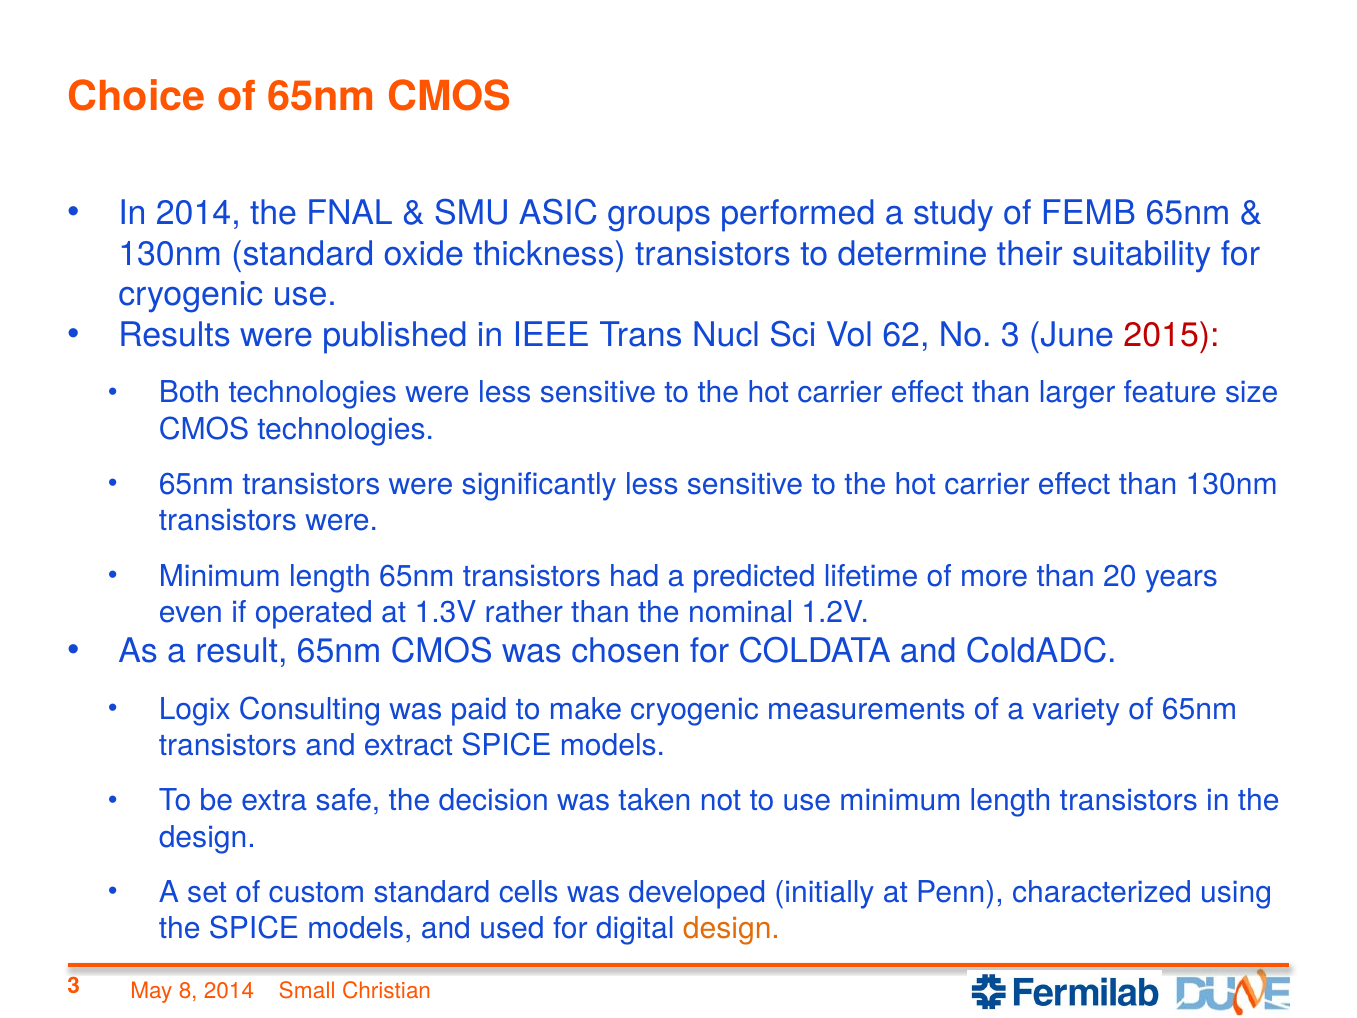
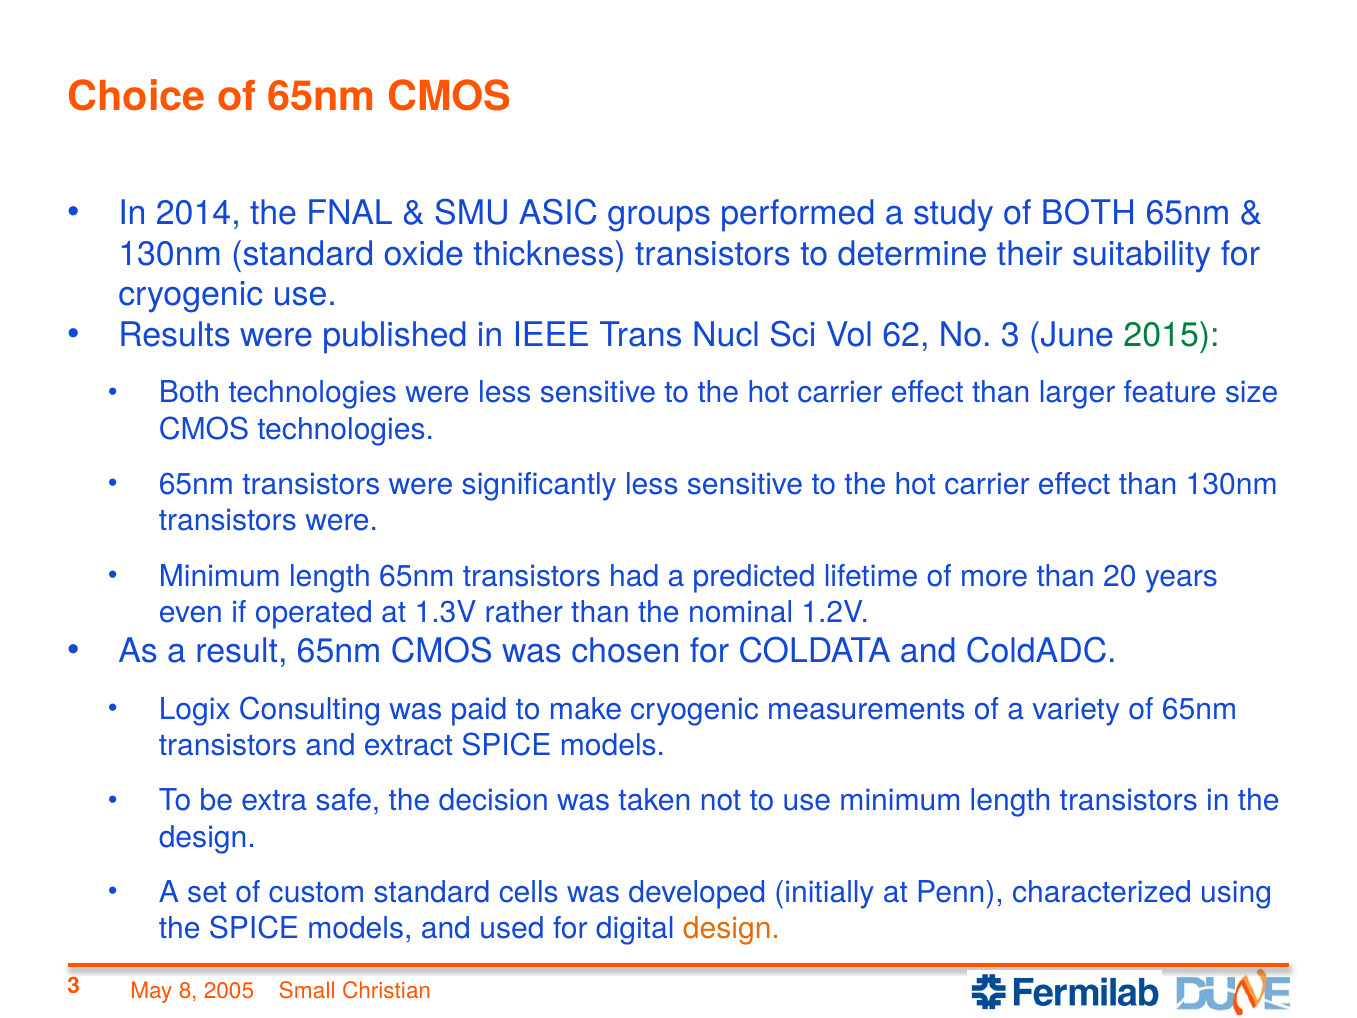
of FEMB: FEMB -> BOTH (1088, 213)
2015 colour: red -> green (1171, 335)
8 2014: 2014 -> 2005 (229, 991)
